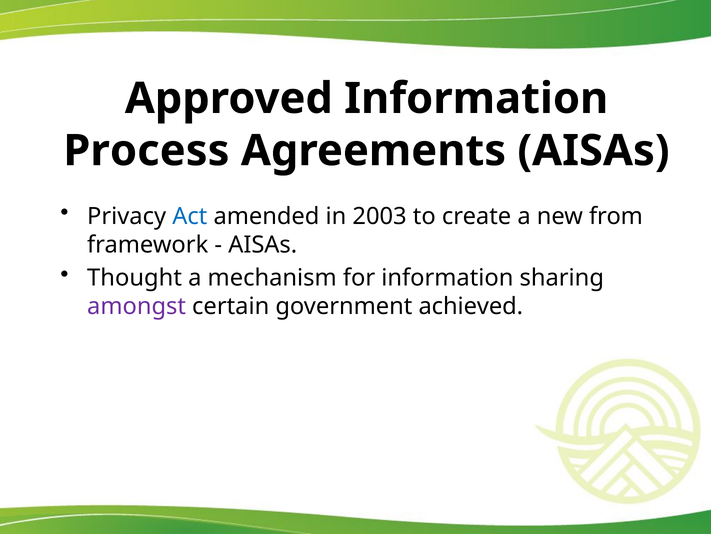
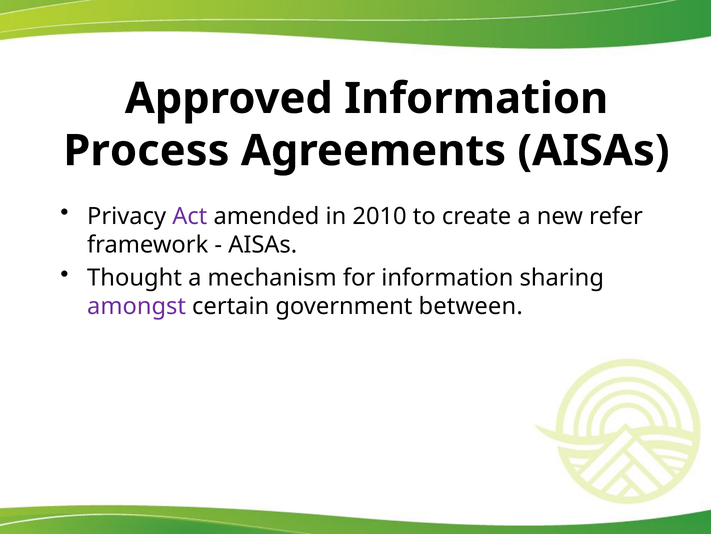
Act colour: blue -> purple (190, 216)
2003: 2003 -> 2010 (380, 216)
from: from -> refer (616, 216)
achieved: achieved -> between (471, 306)
